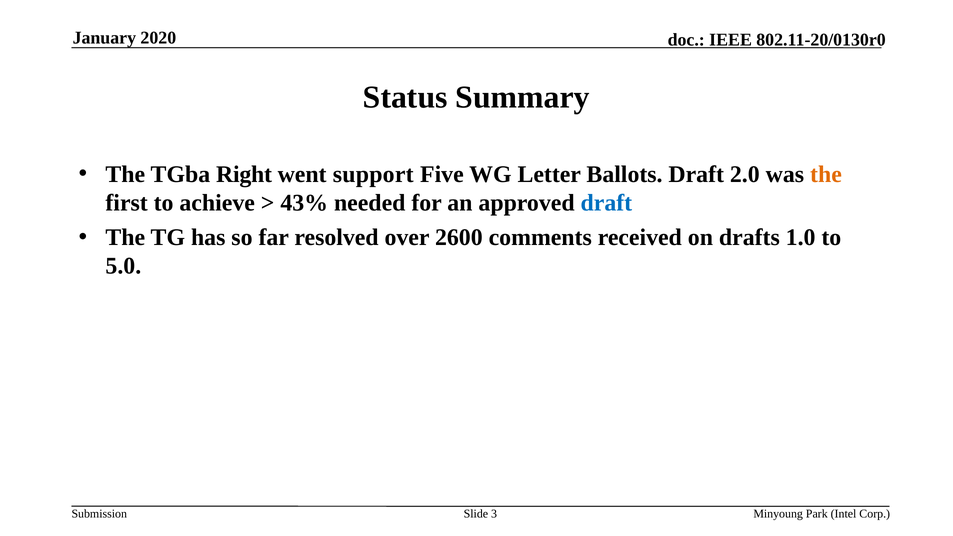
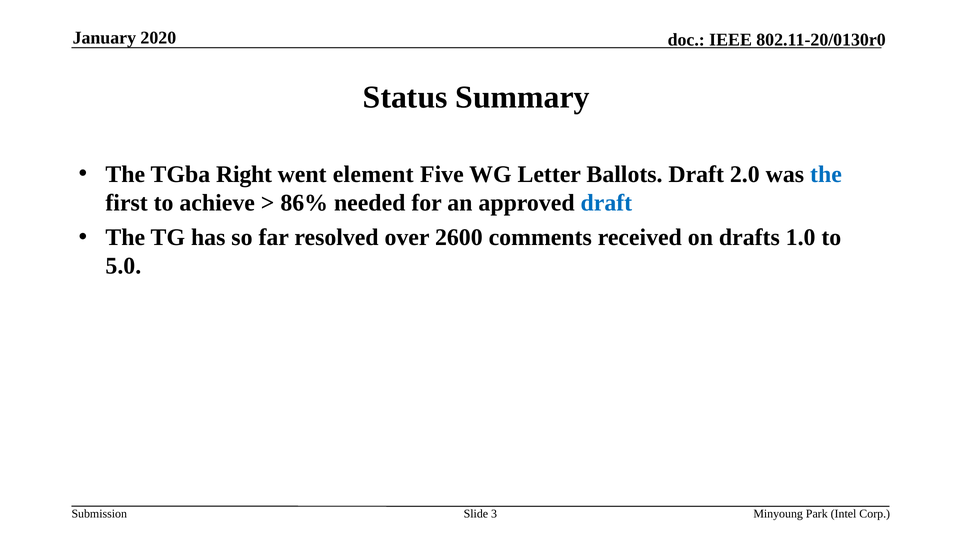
support: support -> element (373, 174)
the colour: orange -> blue (826, 174)
43%: 43% -> 86% (304, 203)
